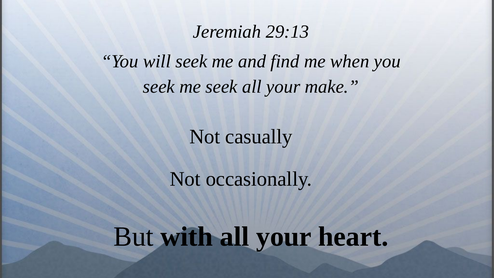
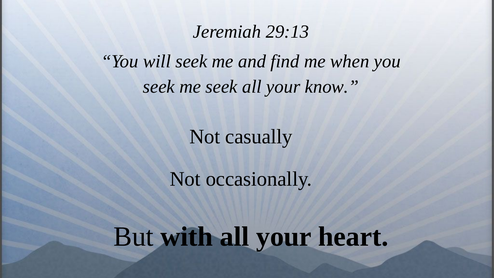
make: make -> know (332, 87)
